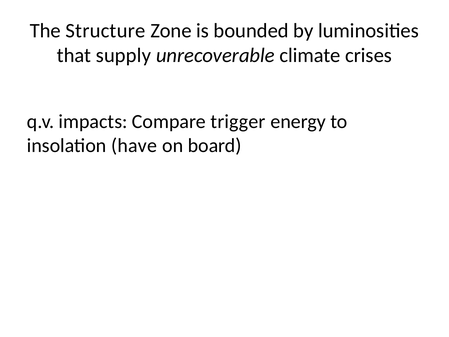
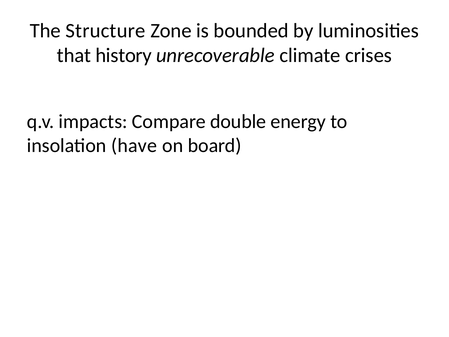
supply: supply -> history (124, 55)
trigger: trigger -> double (238, 121)
